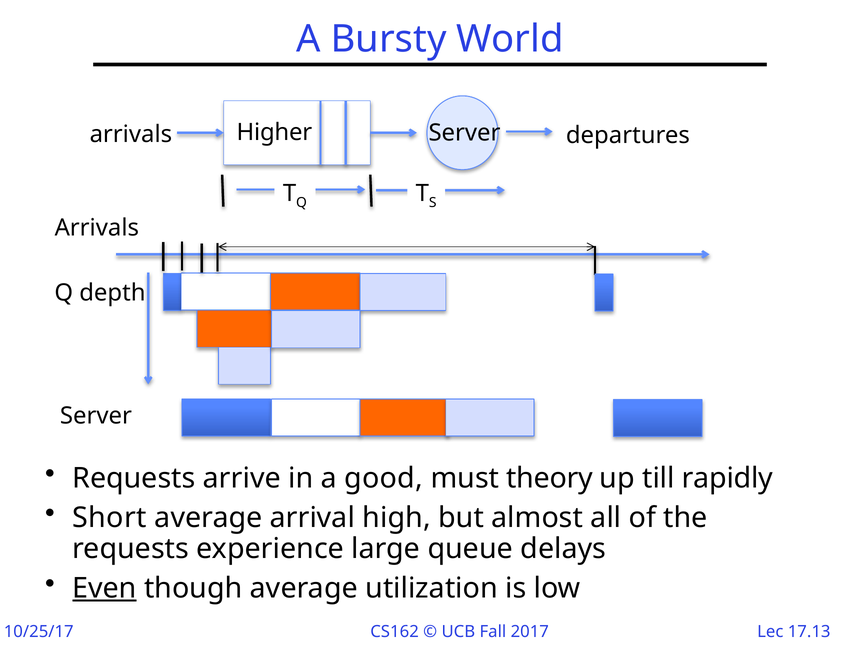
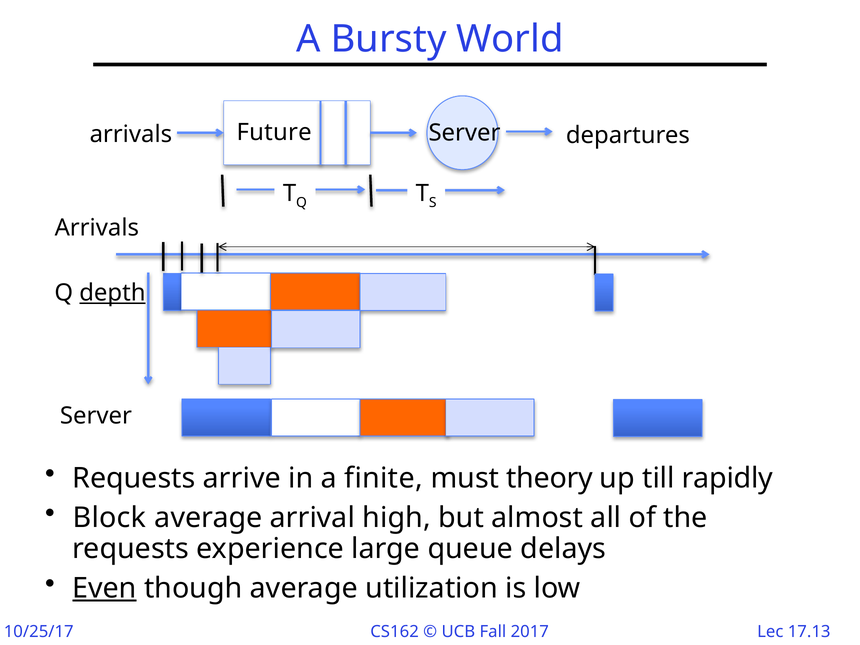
Higher: Higher -> Future (274, 132)
depth underline: none -> present (112, 293)
good: good -> finite (384, 478)
Short: Short -> Block (109, 518)
